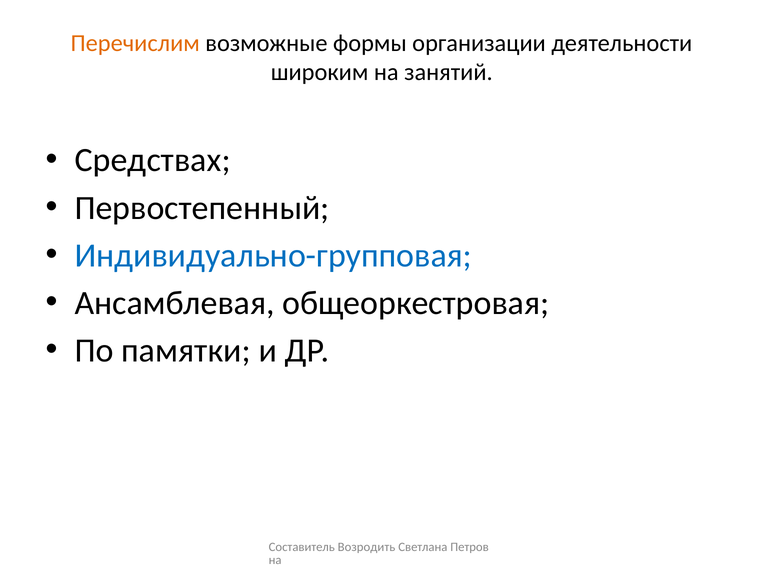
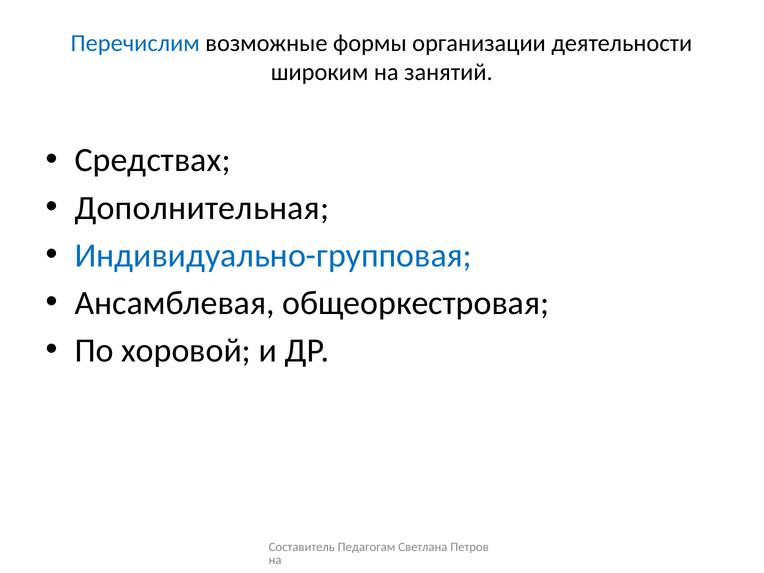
Перечислим colour: orange -> blue (135, 43)
Первостепенный: Первостепенный -> Дополнительная (202, 208)
памятки: памятки -> хоровой (186, 350)
Возродить: Возродить -> Педагогам (367, 547)
